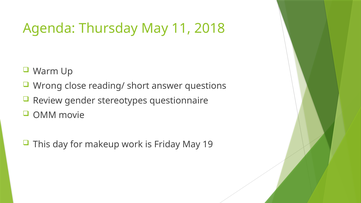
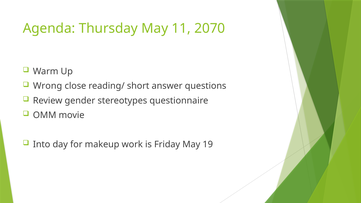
2018: 2018 -> 2070 (210, 28)
This: This -> Into (42, 144)
